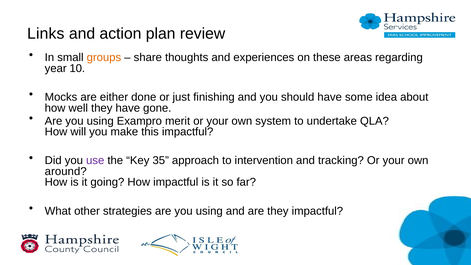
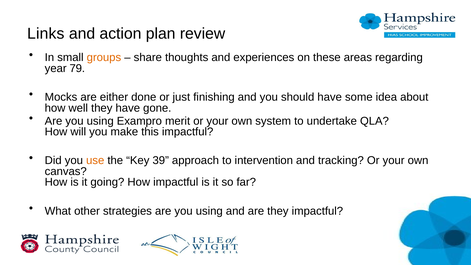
10: 10 -> 79 (77, 68)
use colour: purple -> orange (95, 161)
35: 35 -> 39 (161, 161)
around: around -> canvas (66, 171)
